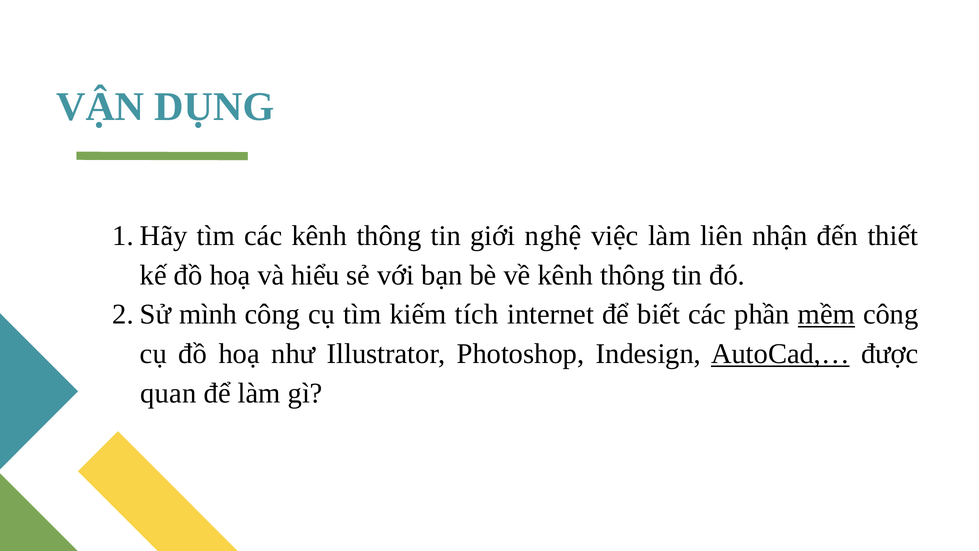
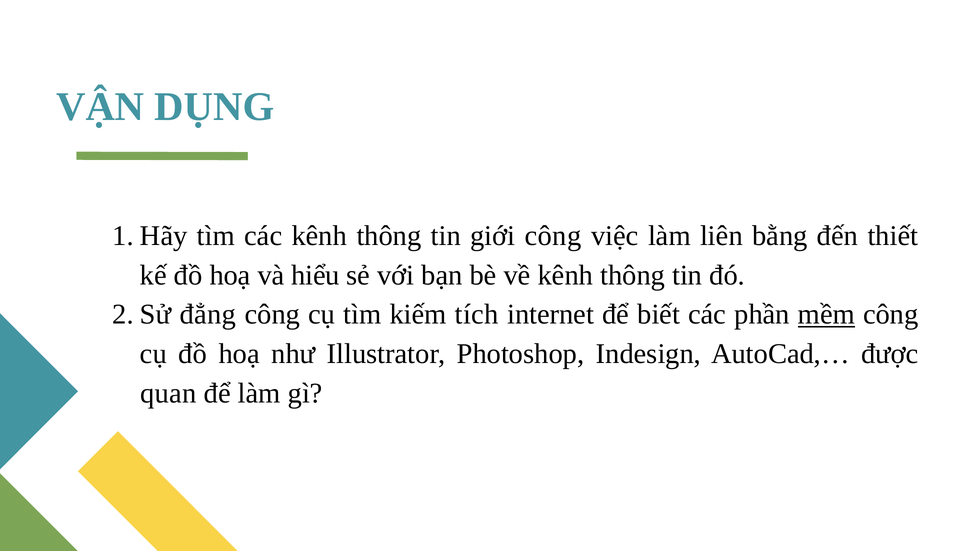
giới nghệ: nghệ -> công (553, 236)
nhận: nhận -> bằng (780, 236)
mình: mình -> đẳng (208, 314)
AutoCad,… underline: present -> none (780, 354)
